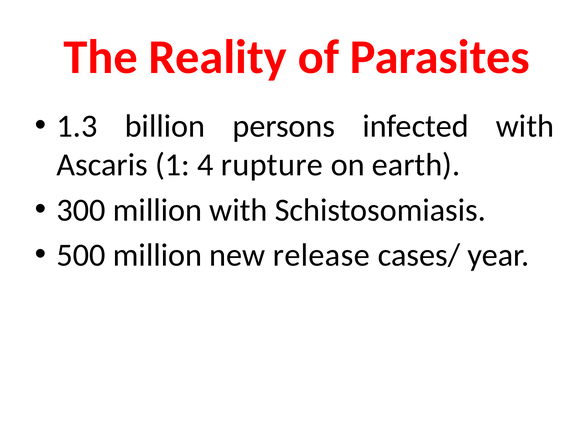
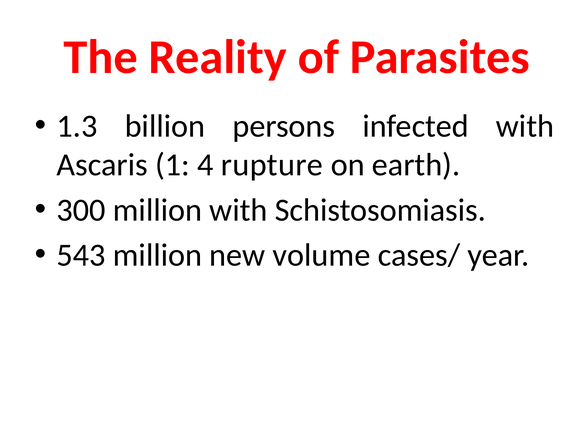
500: 500 -> 543 (81, 255)
release: release -> volume (321, 255)
